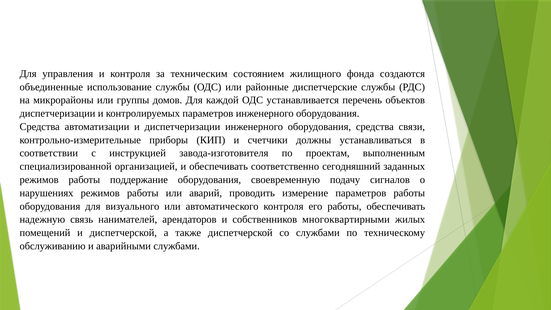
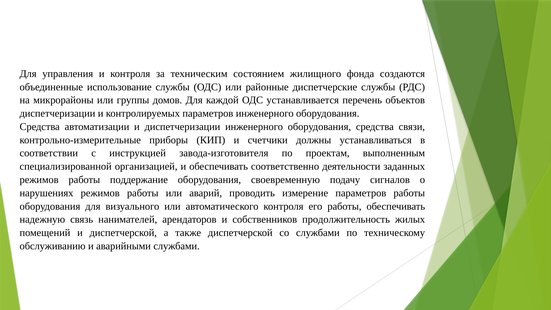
сегодняшний: сегодняшний -> деятельности (351, 166)
многоквартирными: многоквартирными -> продолжительность (346, 220)
